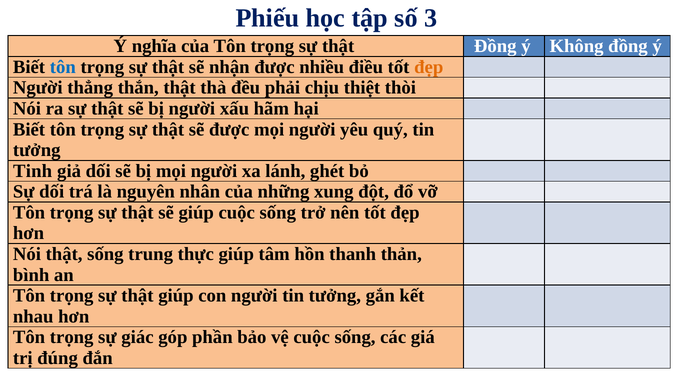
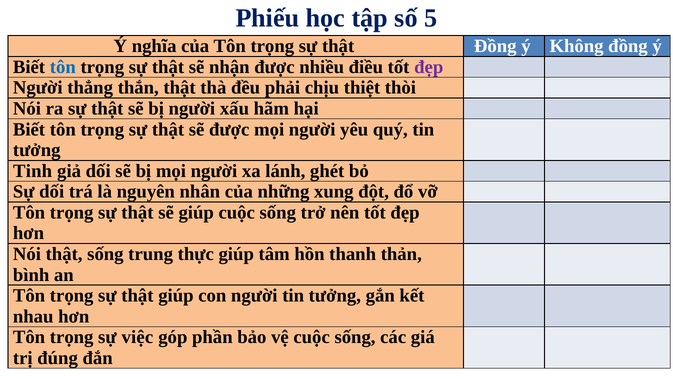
3: 3 -> 5 (431, 18)
đẹp colour: orange -> purple (429, 67)
giác: giác -> việc (137, 337)
